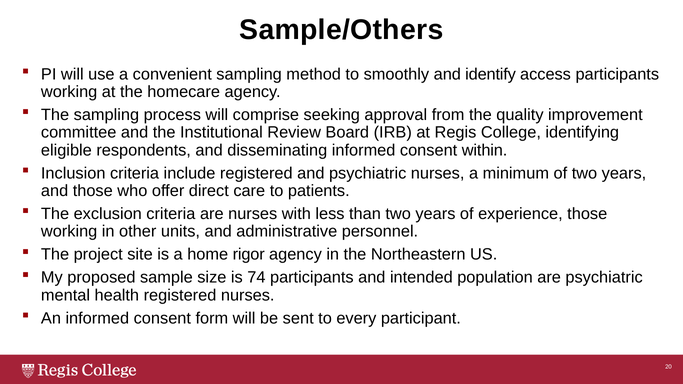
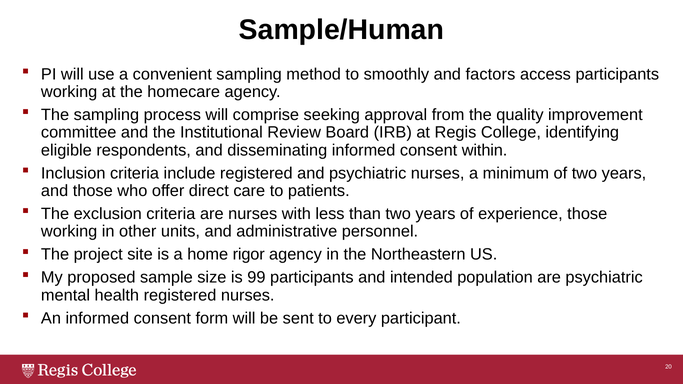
Sample/Others: Sample/Others -> Sample/Human (341, 30)
identify: identify -> factors (490, 74)
74: 74 -> 99 (256, 278)
